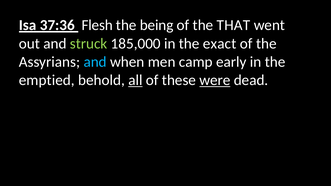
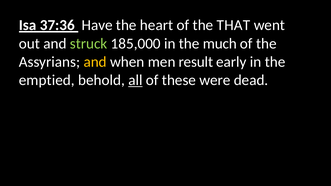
Flesh: Flesh -> Have (97, 25)
being: being -> heart (157, 25)
exact: exact -> much (220, 44)
and colour: light blue -> yellow (95, 62)
camp: camp -> result (196, 62)
were underline: present -> none (215, 80)
